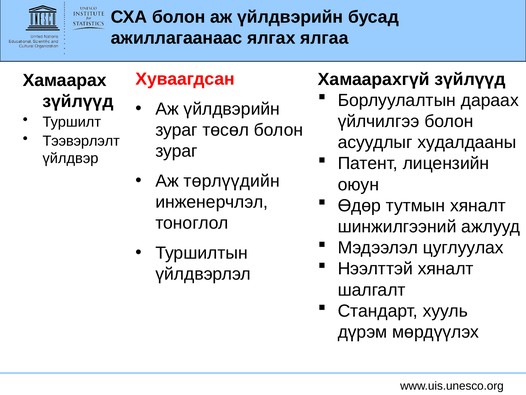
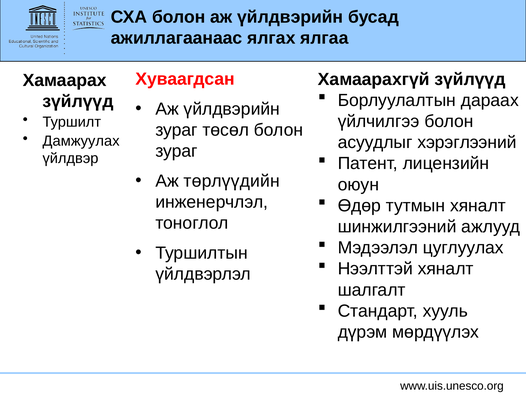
Тээвэрлэлт: Тээвэрлэлт -> Дамжуулах (81, 141)
худалдааны: худалдааны -> хэрэглээний (467, 142)
